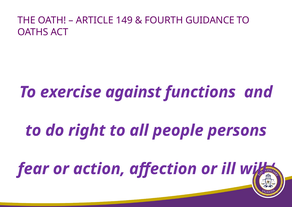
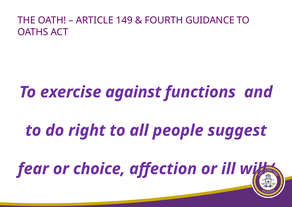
persons: persons -> suggest (237, 130)
action: action -> choice (99, 169)
